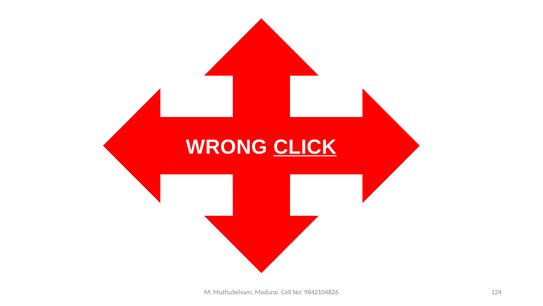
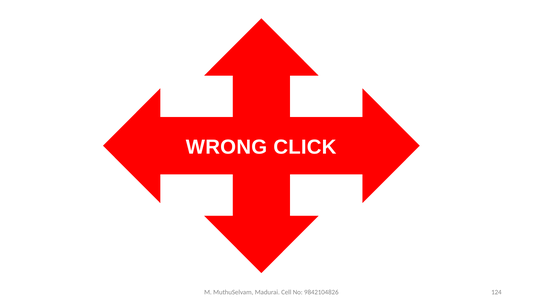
CLICK underline: present -> none (305, 147)
